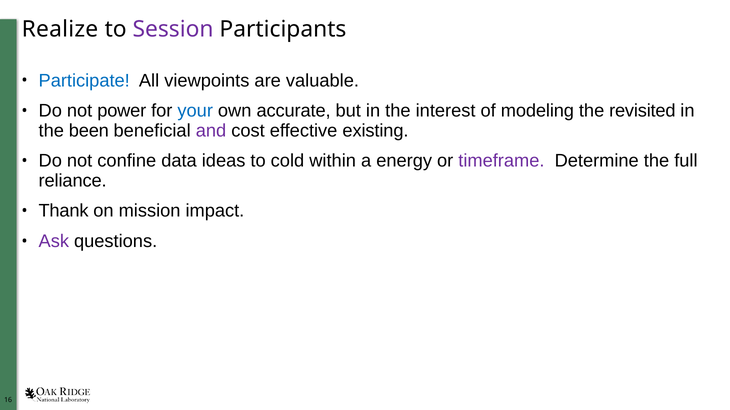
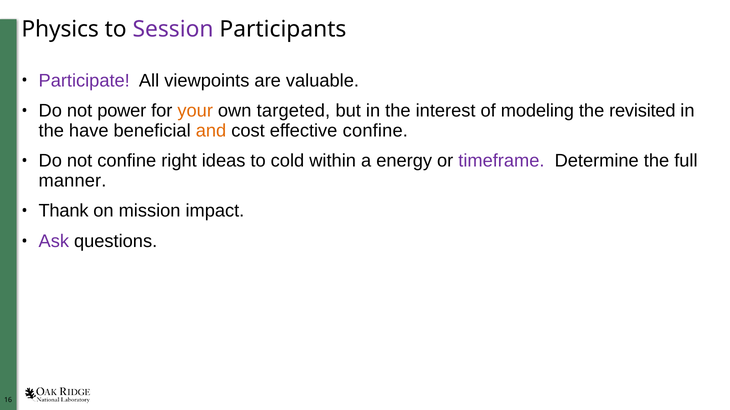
Realize: Realize -> Physics (60, 29)
Participate colour: blue -> purple (84, 81)
your colour: blue -> orange (195, 111)
accurate: accurate -> targeted (293, 111)
been: been -> have (89, 131)
and colour: purple -> orange (211, 131)
effective existing: existing -> confine (375, 131)
data: data -> right (179, 161)
reliance: reliance -> manner (73, 181)
